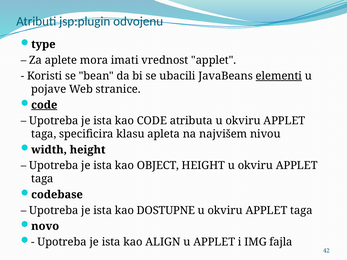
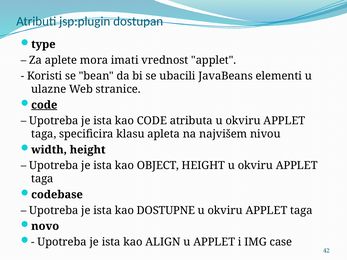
odvojenu: odvojenu -> dostupan (138, 21)
elementi underline: present -> none (279, 76)
pojave: pojave -> ulazne (49, 89)
fajla: fajla -> case (281, 242)
